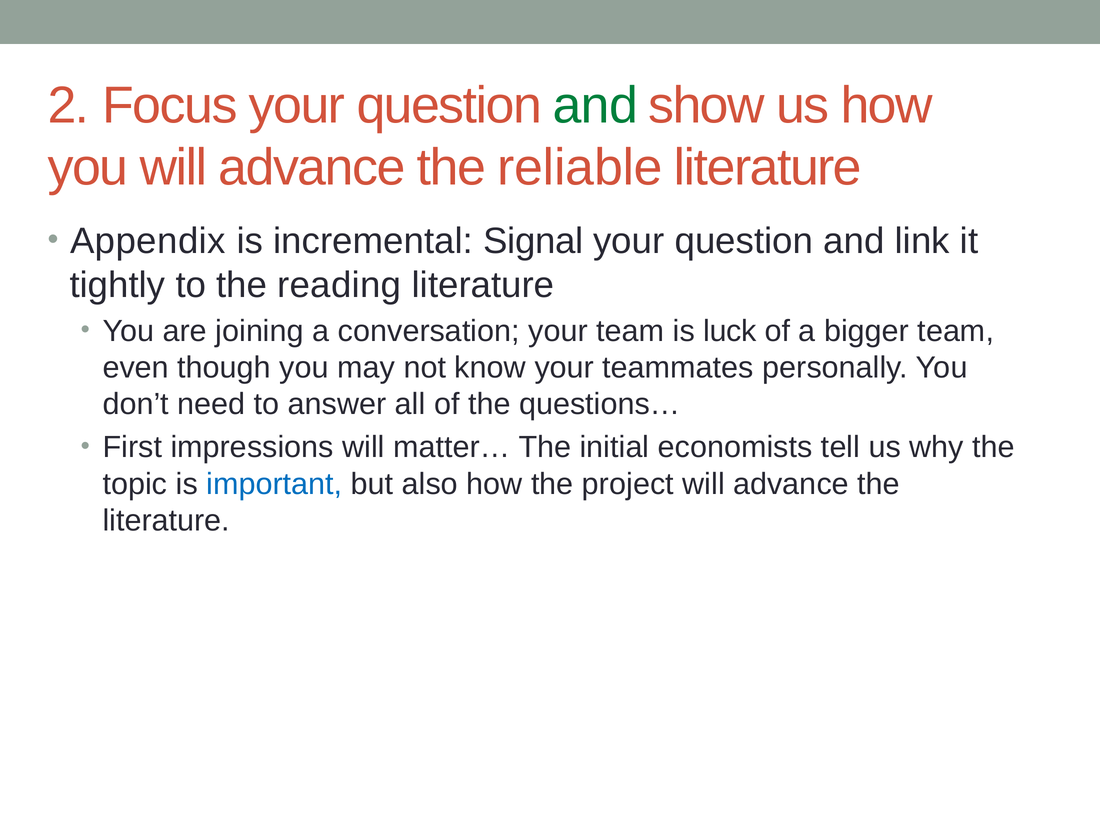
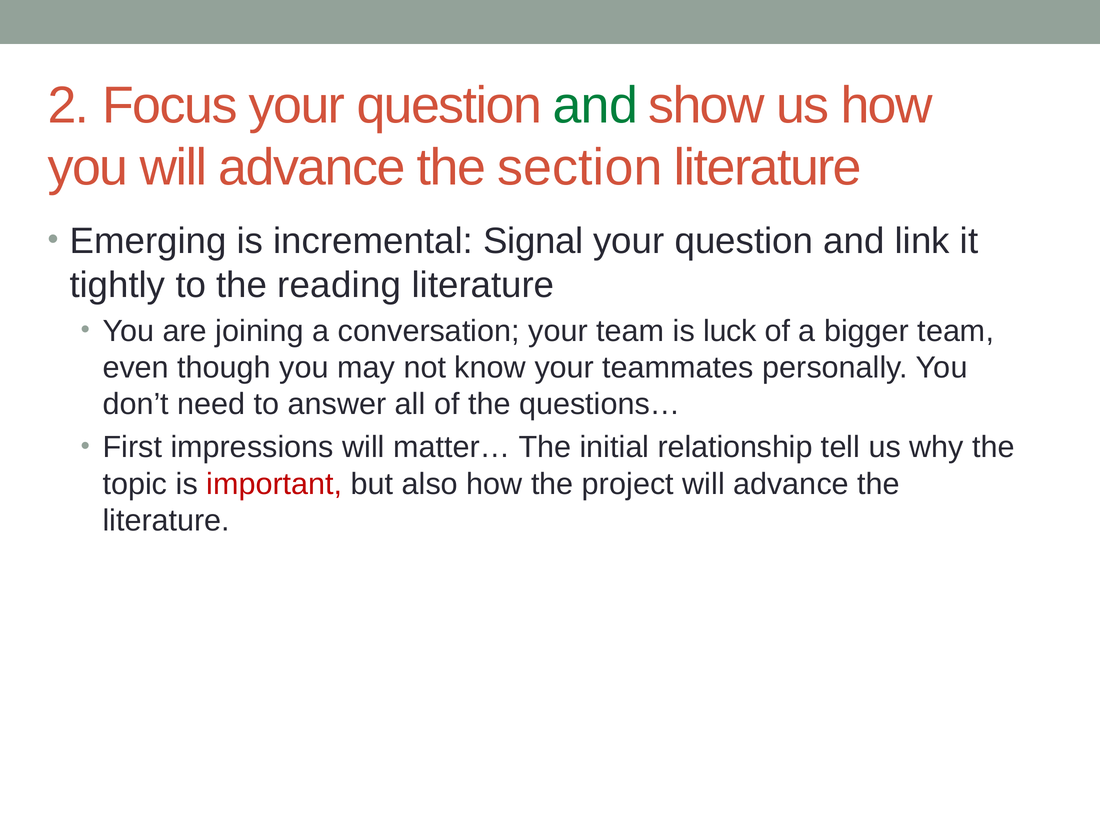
reliable: reliable -> section (580, 168)
Appendix: Appendix -> Emerging (148, 241)
economists: economists -> relationship (735, 447)
important colour: blue -> red (274, 484)
